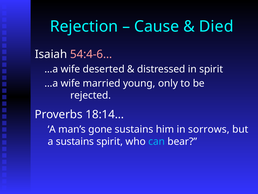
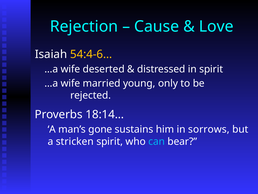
Died: Died -> Love (216, 26)
54:4-6… colour: pink -> yellow (91, 54)
a sustains: sustains -> stricken (75, 141)
